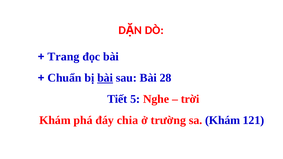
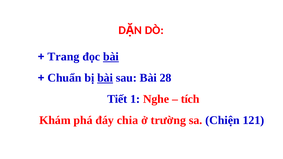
bài underline: none -> present (111, 57)
5: 5 -> 1 (135, 99)
trời: trời -> tích (190, 99)
sa Khám: Khám -> Chiện (223, 120)
